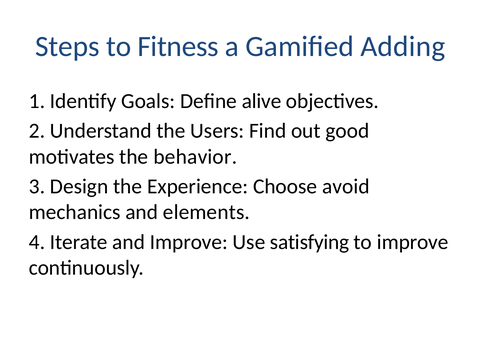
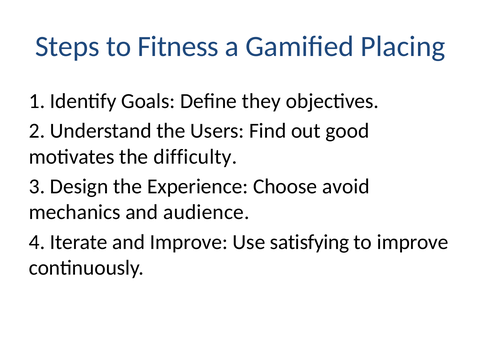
Adding: Adding -> Placing (403, 47)
alive: alive -> they (261, 101)
behavior: behavior -> difficulty (195, 157)
elements: elements -> audience (206, 212)
